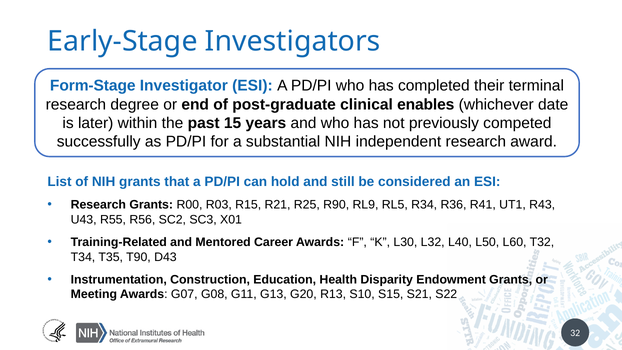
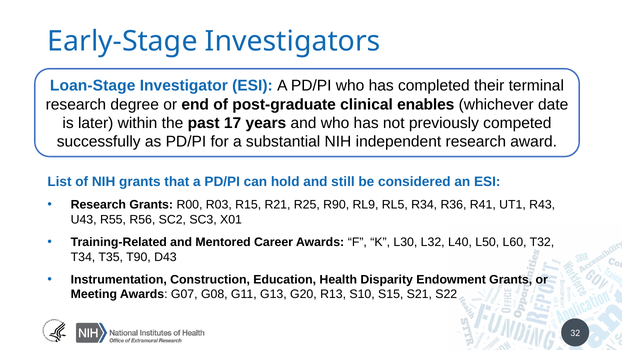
Form-Stage: Form-Stage -> Loan-Stage (93, 86)
15: 15 -> 17 (233, 123)
